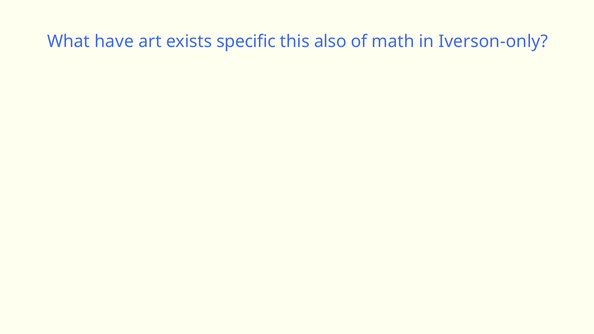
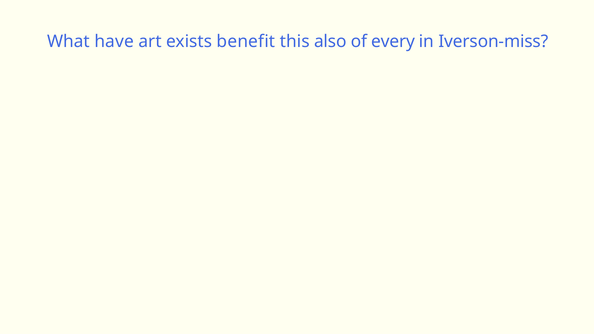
specific: specific -> benefit (246, 41)
math: math -> every (393, 41)
Iverson-only: Iverson-only -> Iverson-miss (493, 41)
